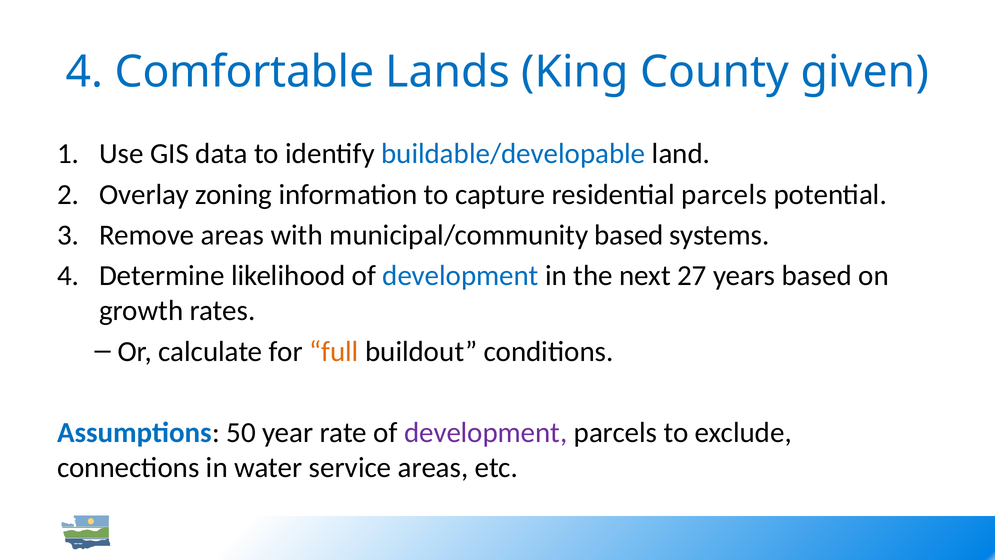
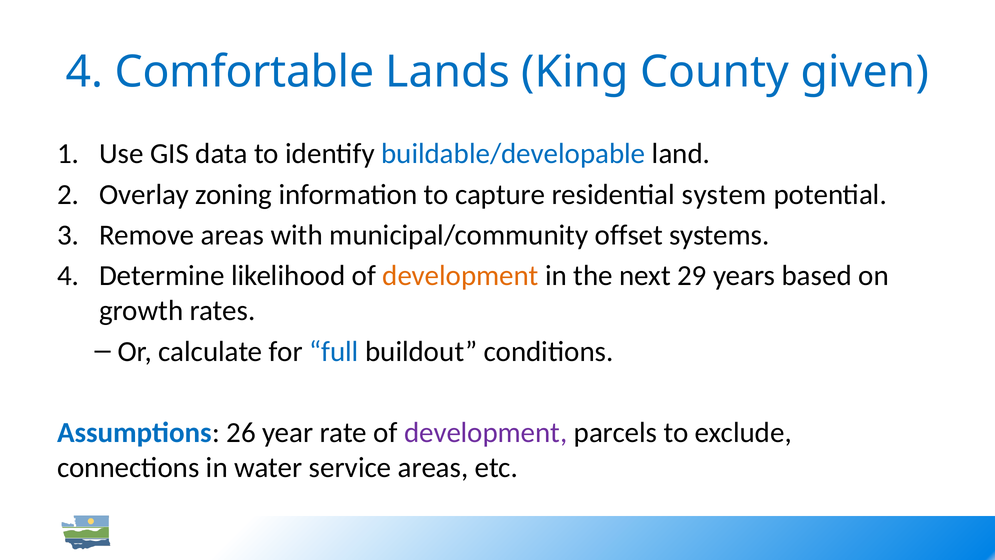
residential parcels: parcels -> system (724, 194)
municipal/community based: based -> offset (629, 235)
development colour: blue -> orange (460, 276)
27: 27 -> 29 (692, 276)
full colour: orange -> blue (334, 351)
50: 50 -> 26 (241, 433)
